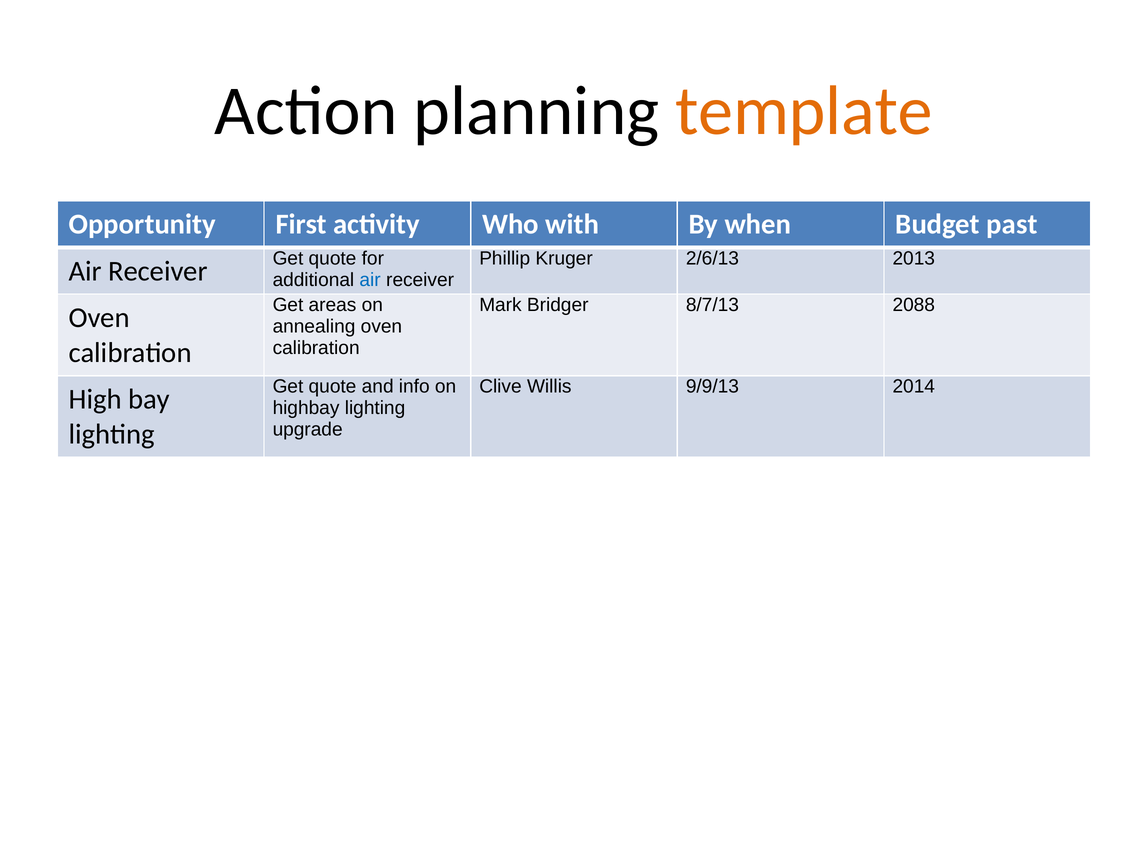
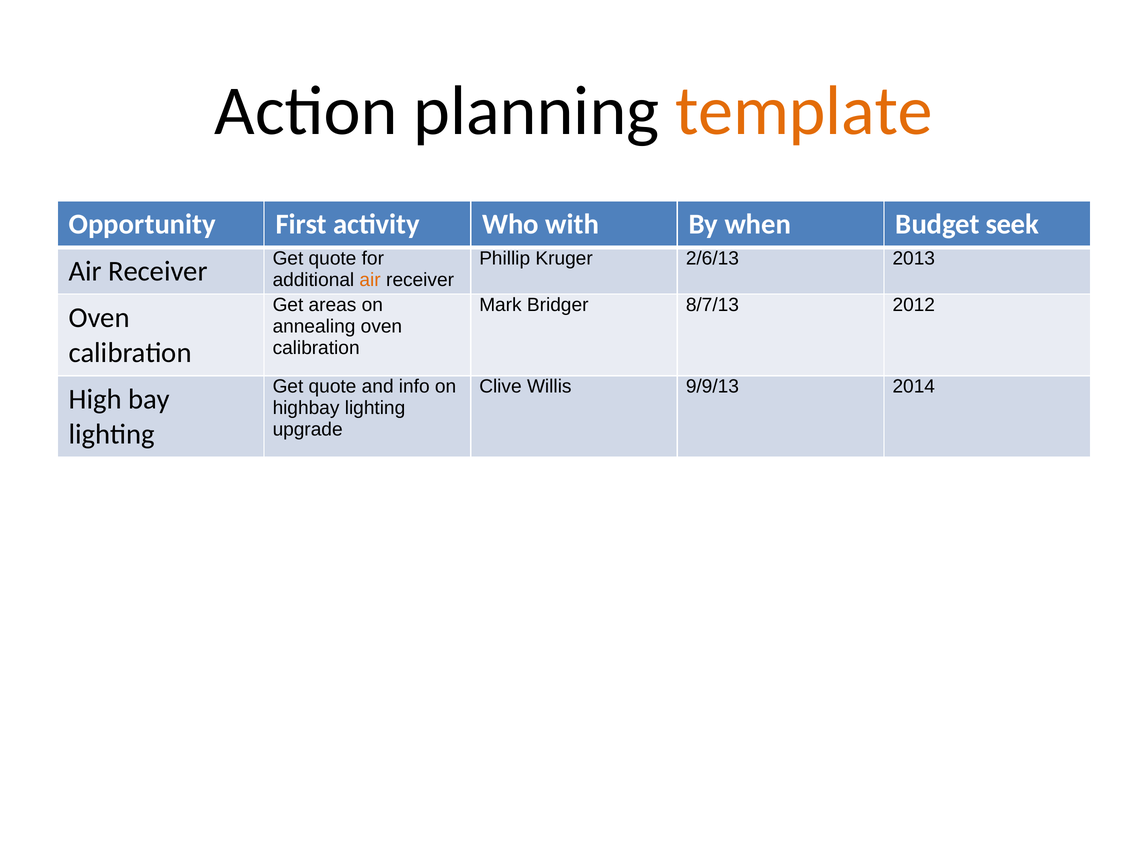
past: past -> seek (1012, 225)
air colour: blue -> orange (370, 280)
2088: 2088 -> 2012 (914, 305)
